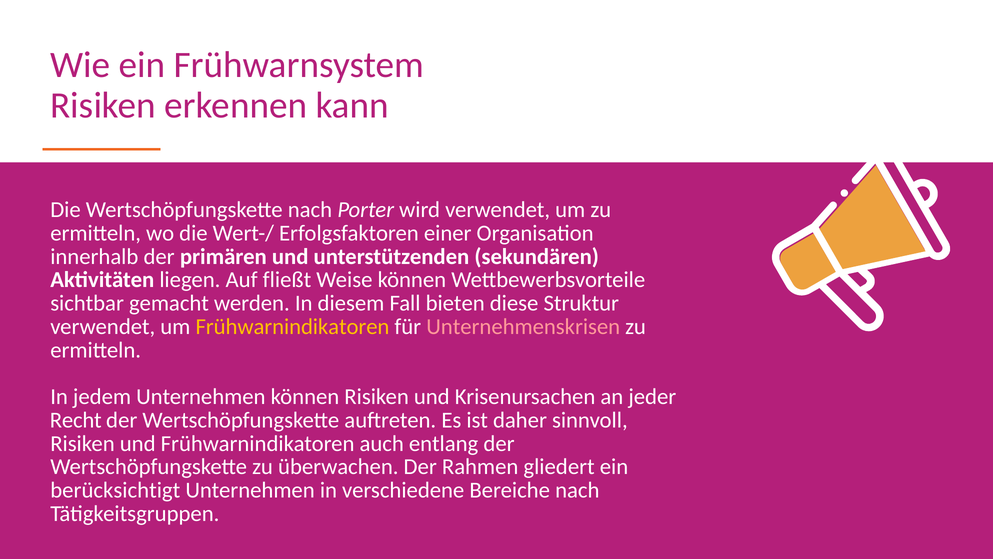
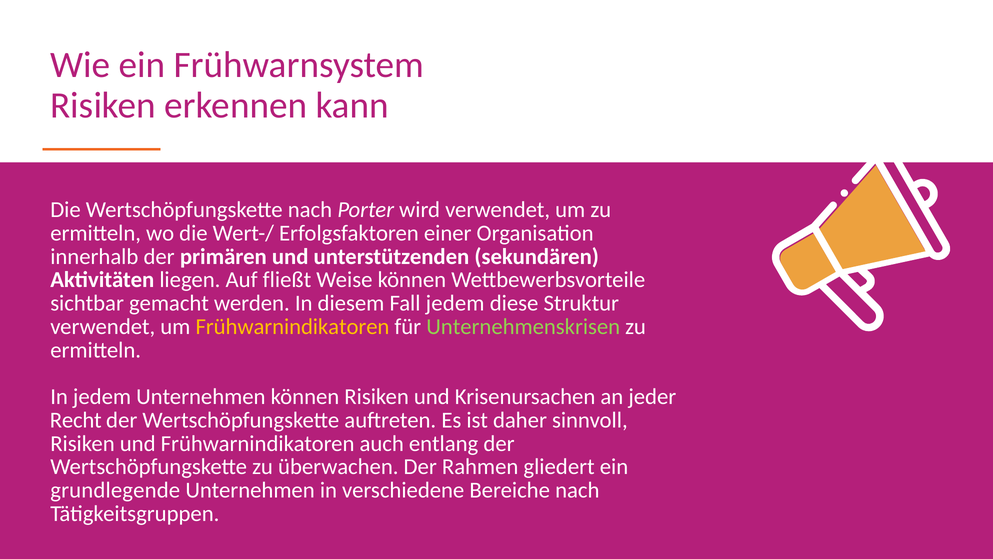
Fall bieten: bieten -> jedem (455, 303)
Unternehmenskrisen colour: pink -> light green (523, 326)
berücksichtigt: berücksichtigt -> grundlegende (115, 490)
